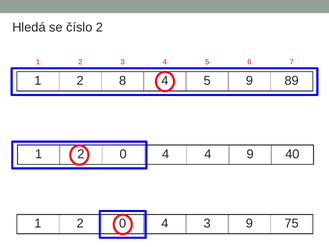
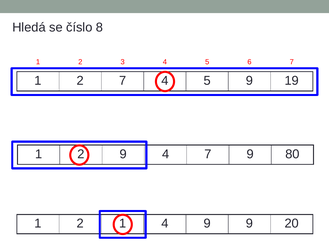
číslo 2: 2 -> 8 (100, 27)
2 8: 8 -> 7 (123, 81)
89: 89 -> 19 (292, 81)
0: 0 -> 9 (123, 154)
4 4: 4 -> 7 (208, 154)
40: 40 -> 80 (292, 154)
0: 0 -> 1 (123, 223)
4 3: 3 -> 9 (207, 223)
75: 75 -> 20 (292, 223)
